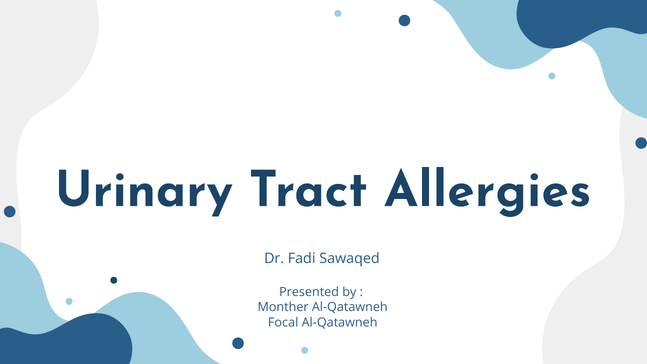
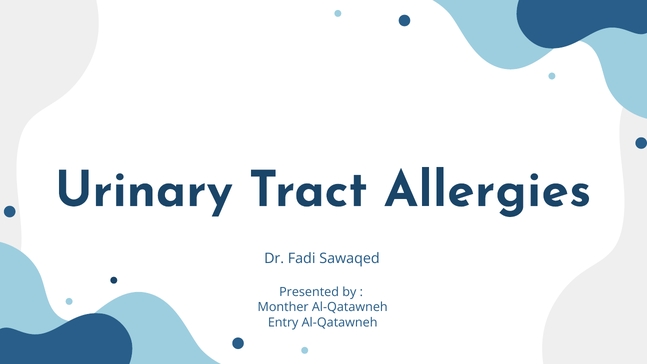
Focal: Focal -> Entry (283, 322)
